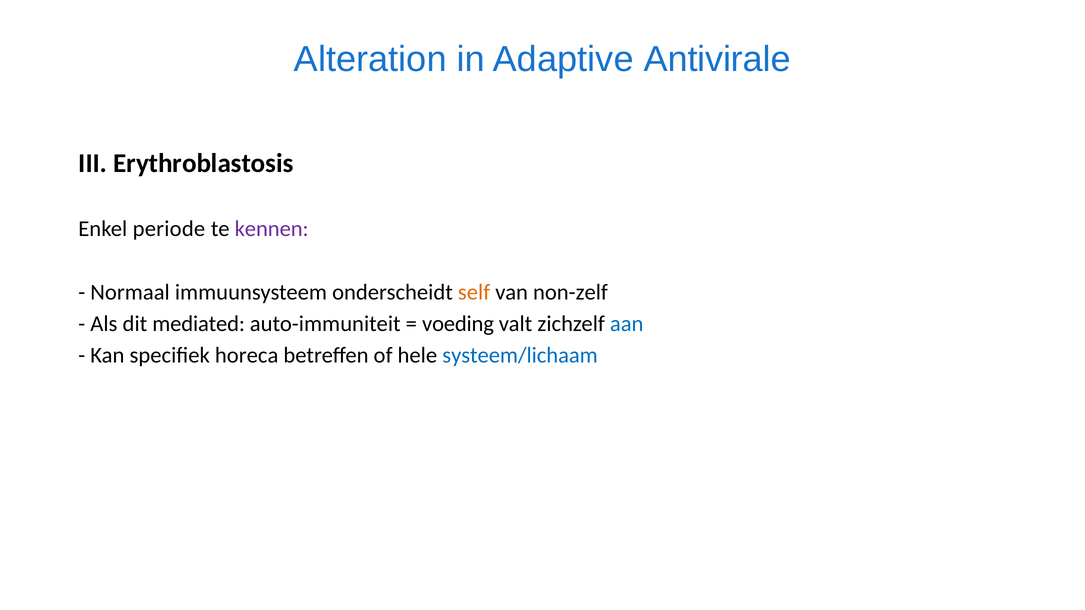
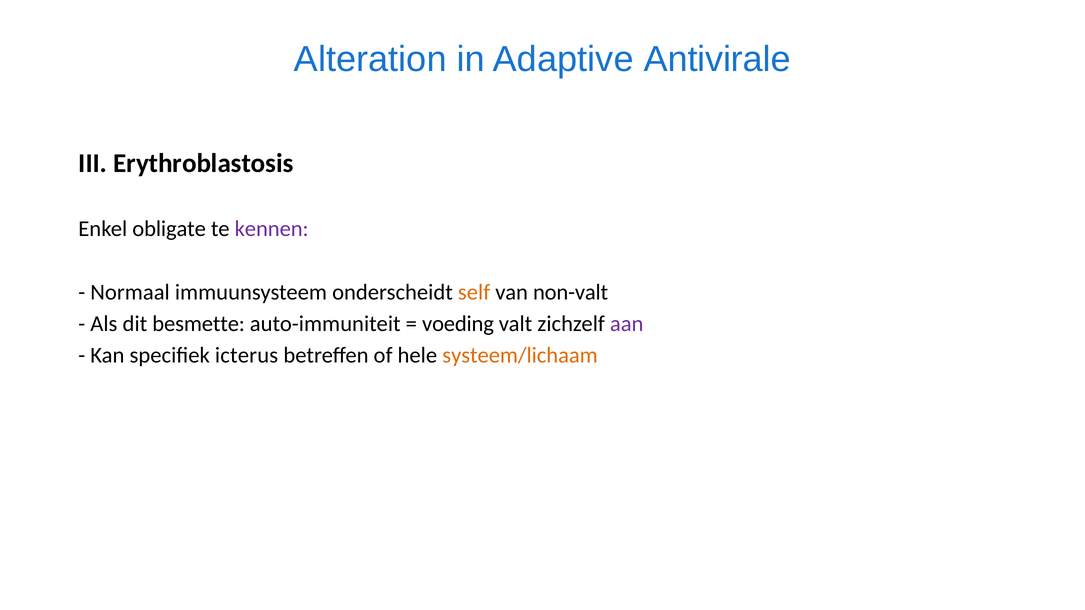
periode: periode -> obligate (169, 229)
non-zelf: non-zelf -> non-valt (571, 292)
mediated: mediated -> besmette (199, 324)
aan colour: blue -> purple (627, 324)
horeca: horeca -> icterus (247, 356)
systeem/lichaam colour: blue -> orange (520, 356)
